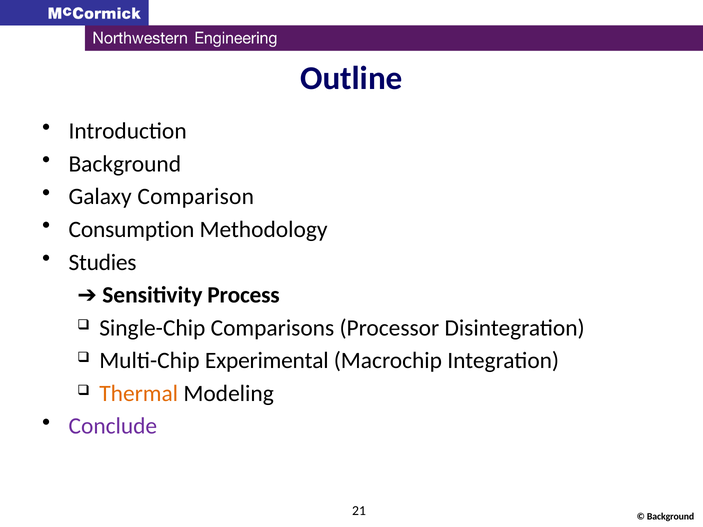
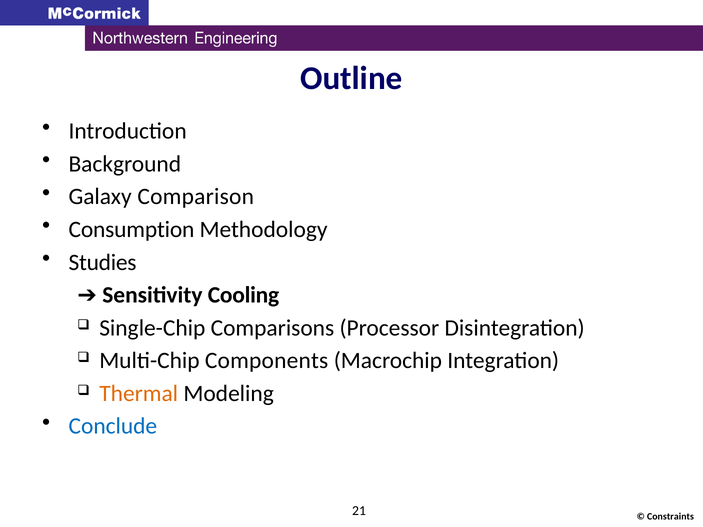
Process: Process -> Cooling (243, 295)
Experimental: Experimental -> Components (267, 361)
Conclude colour: purple -> blue (113, 426)
Background: Background -> Constraints (670, 517)
